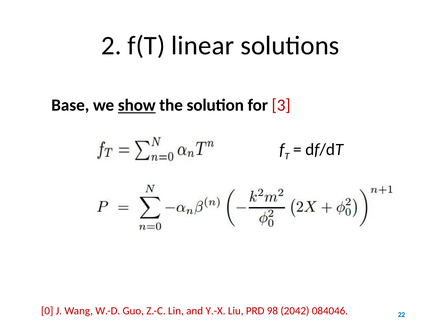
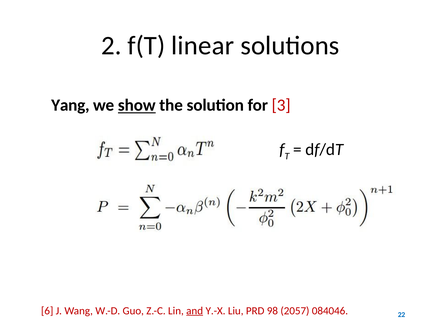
Base: Base -> Yang (70, 105)
0: 0 -> 6 (47, 311)
and underline: none -> present (195, 311)
2042: 2042 -> 2057 (295, 311)
